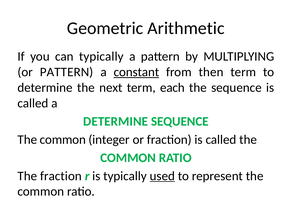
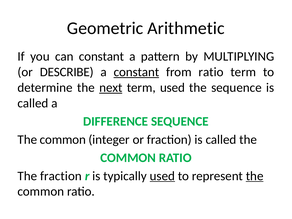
can typically: typically -> constant (101, 56)
or PATTERN: PATTERN -> DESCRIBE (67, 72)
from then: then -> ratio (211, 72)
next underline: none -> present (111, 88)
term each: each -> used (172, 88)
DETERMINE: DETERMINE -> DIFFERENCE (116, 121)
the underline: none -> present (255, 176)
